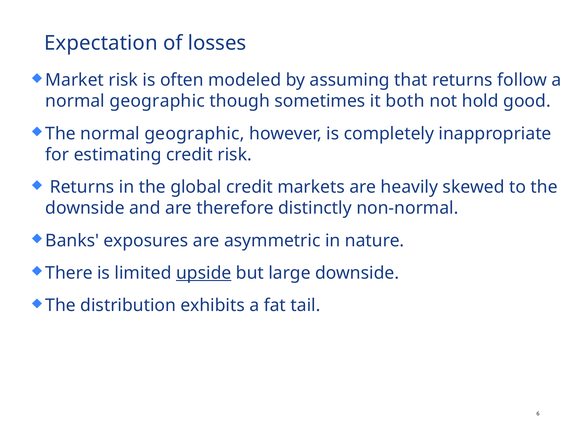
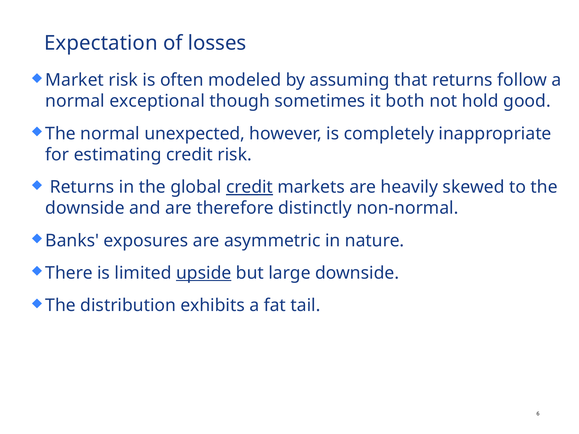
geographic: geographic -> exceptional (157, 101)
The normal geographic: geographic -> unexpected (195, 134)
credit underline: none -> present (249, 187)
